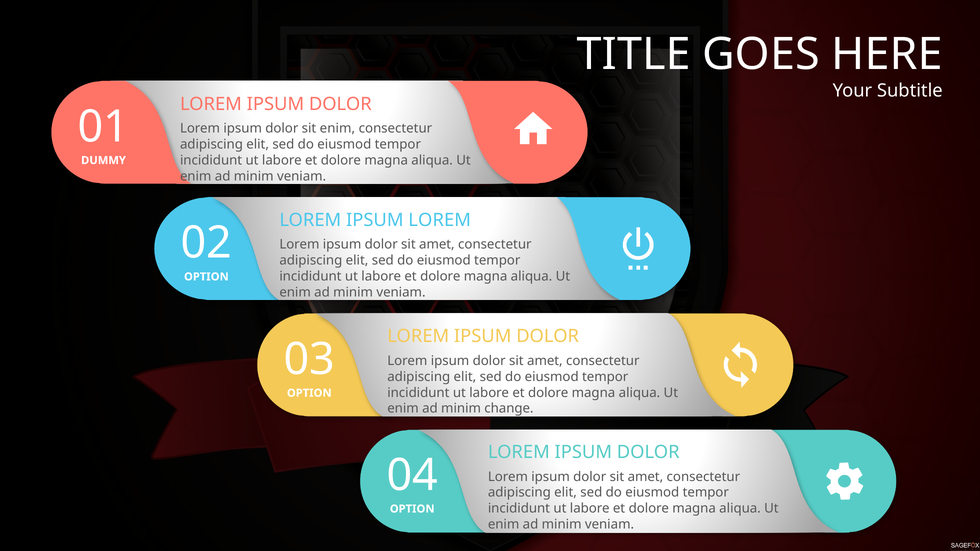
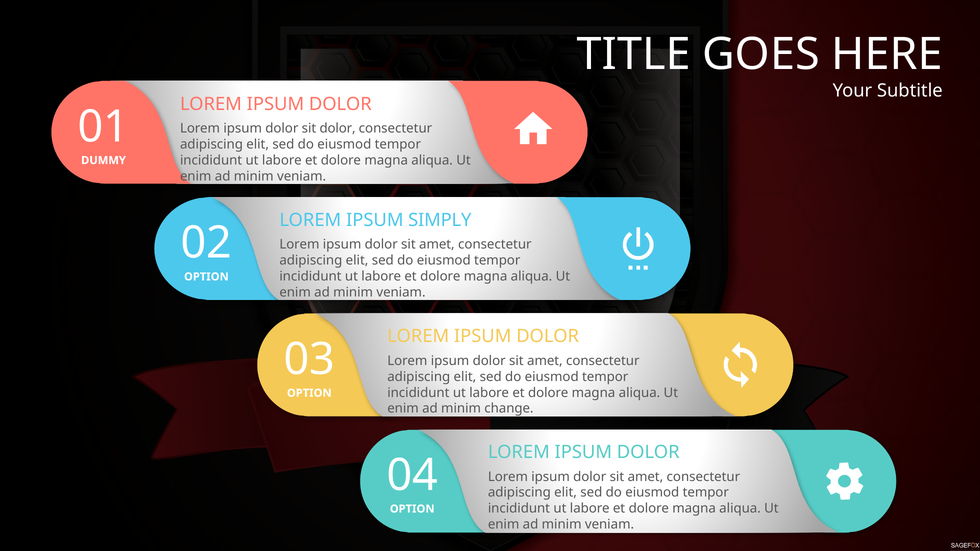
sit enim: enim -> dolor (338, 129)
IPSUM LOREM: LOREM -> SIMPLY (440, 220)
